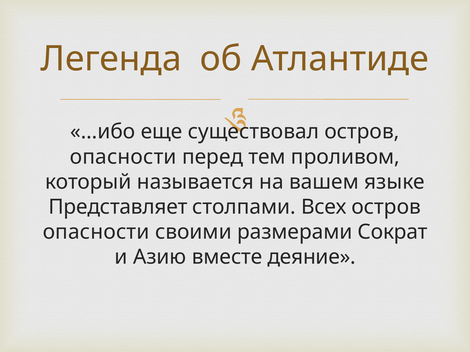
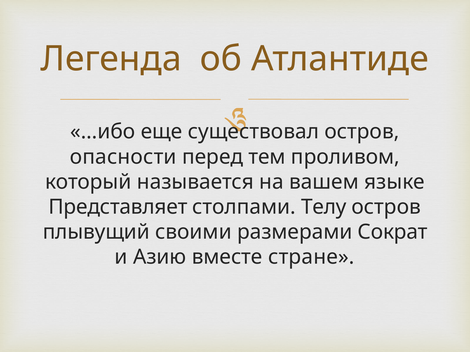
Всех: Всех -> Телу (324, 207)
опасности: опасности -> плывущий (96, 232)
деяние: деяние -> стране (311, 257)
